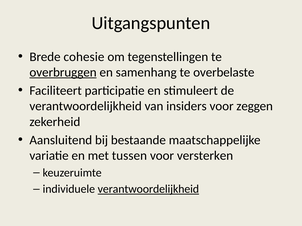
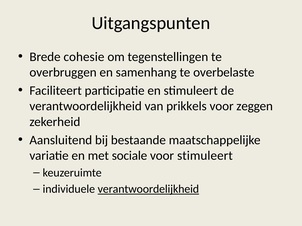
overbruggen underline: present -> none (63, 72)
insiders: insiders -> prikkels (186, 106)
tussen: tussen -> sociale (130, 156)
voor versterken: versterken -> stimuleert (205, 156)
